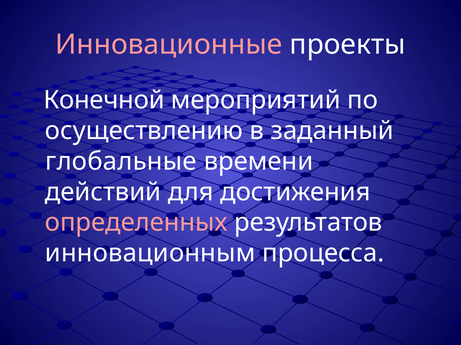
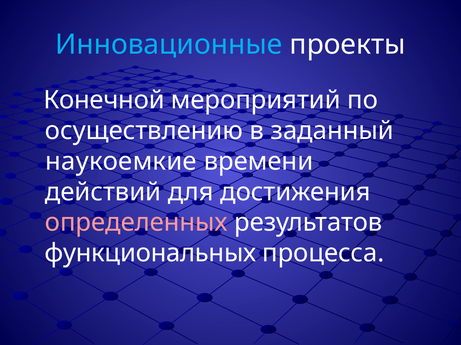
Инновационные colour: pink -> light blue (169, 45)
глобальные: глобальные -> наукоемкие (121, 162)
инновационным: инновационным -> функциональных (150, 254)
